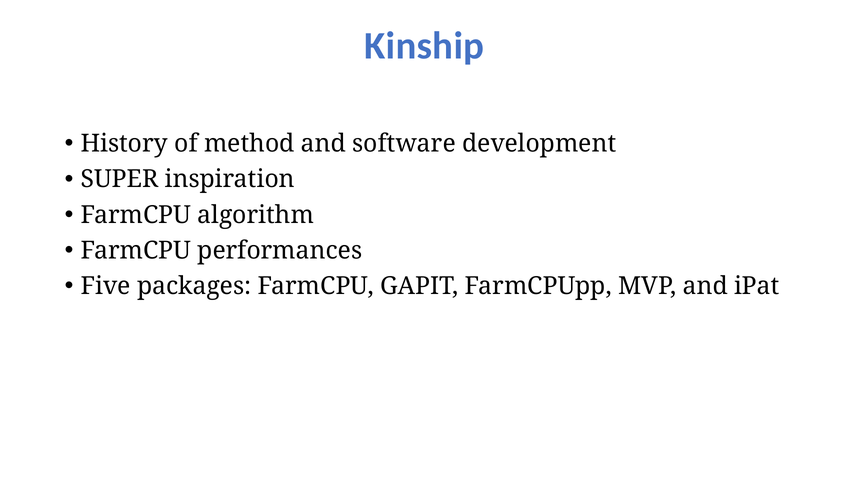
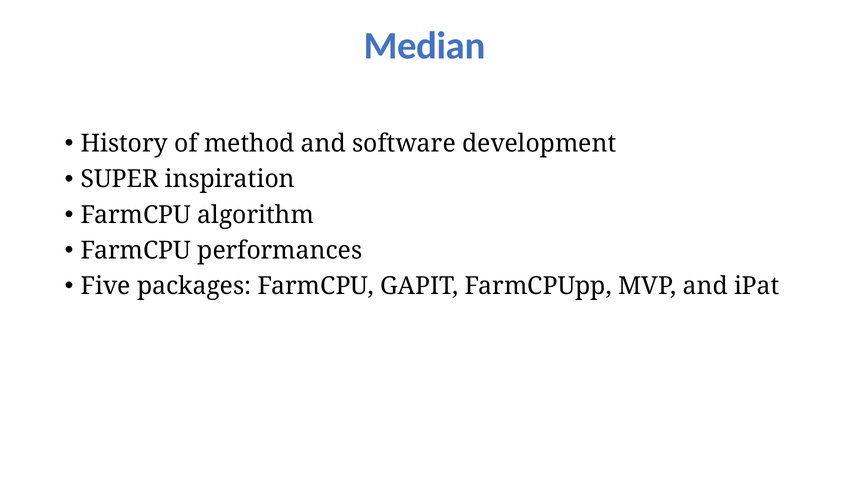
Kinship: Kinship -> Median (425, 46)
